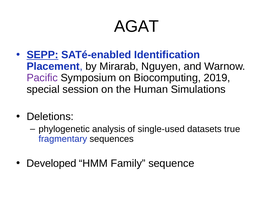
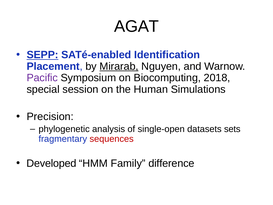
Mirarab underline: none -> present (119, 66)
2019: 2019 -> 2018 (217, 78)
Deletions: Deletions -> Precision (50, 116)
single-used: single-used -> single-open (161, 129)
true: true -> sets (232, 129)
sequences colour: black -> red (112, 139)
sequence: sequence -> difference (171, 163)
